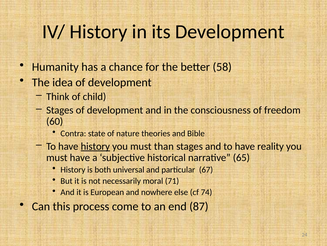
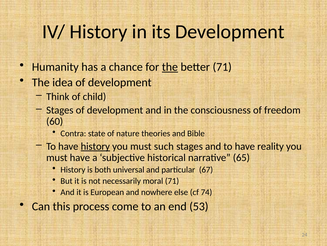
the underline: none -> present (170, 67)
better 58: 58 -> 71 (222, 67)
than: than -> such (164, 146)
87: 87 -> 53 (199, 206)
